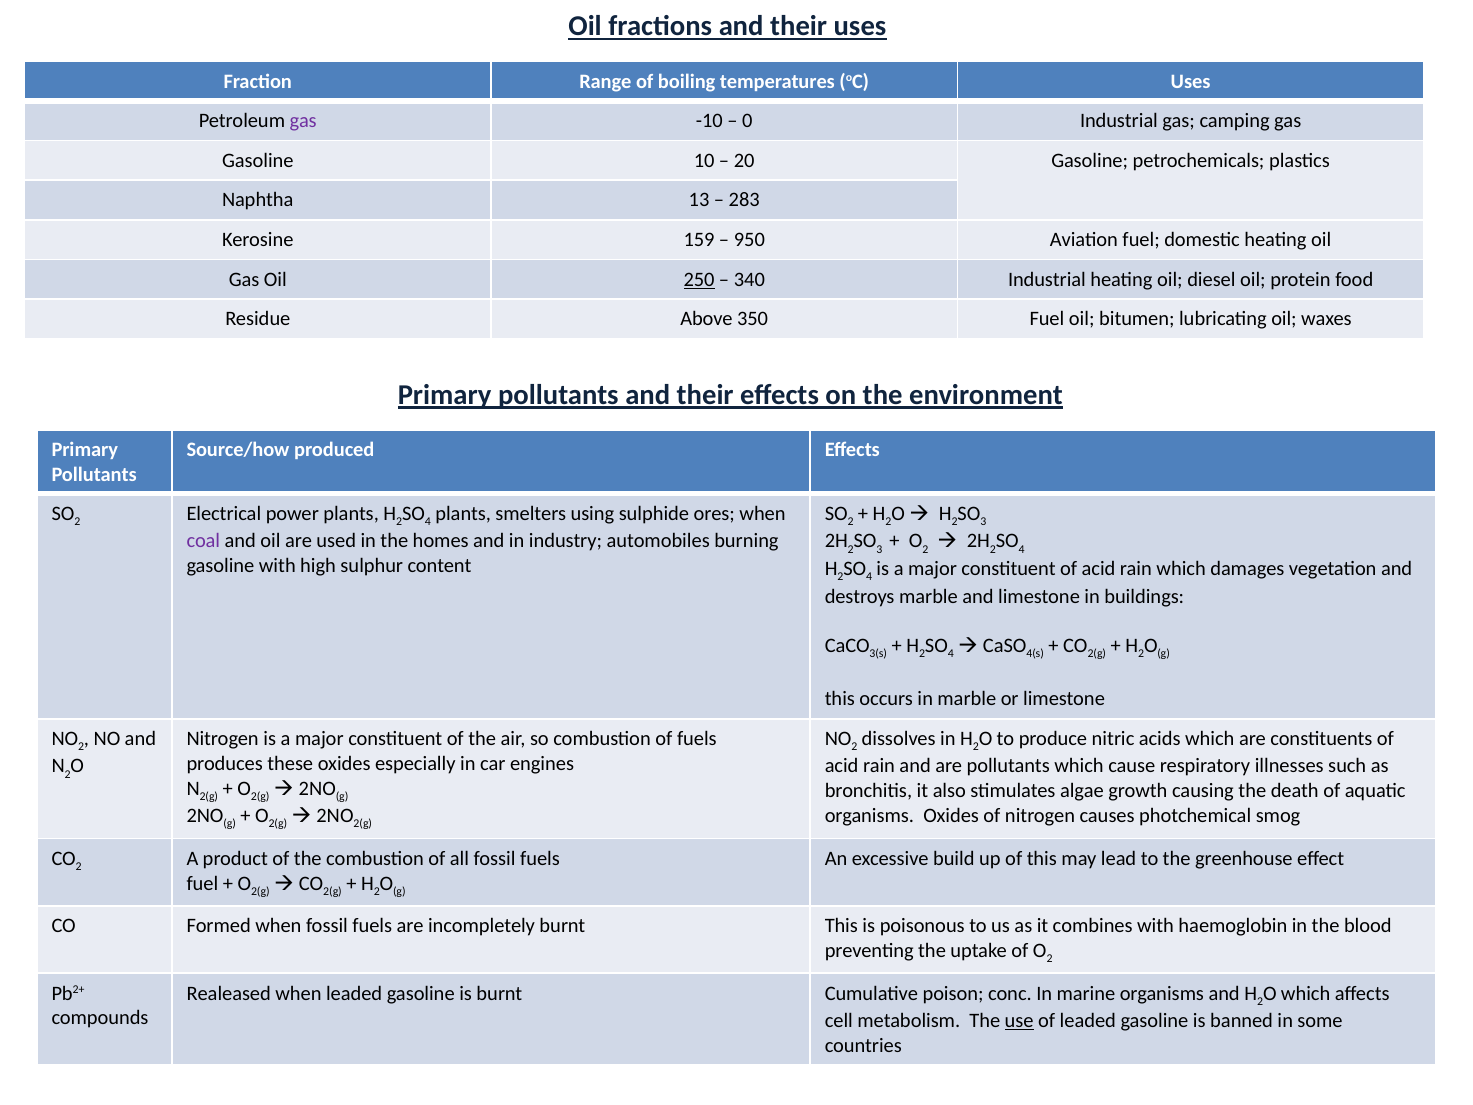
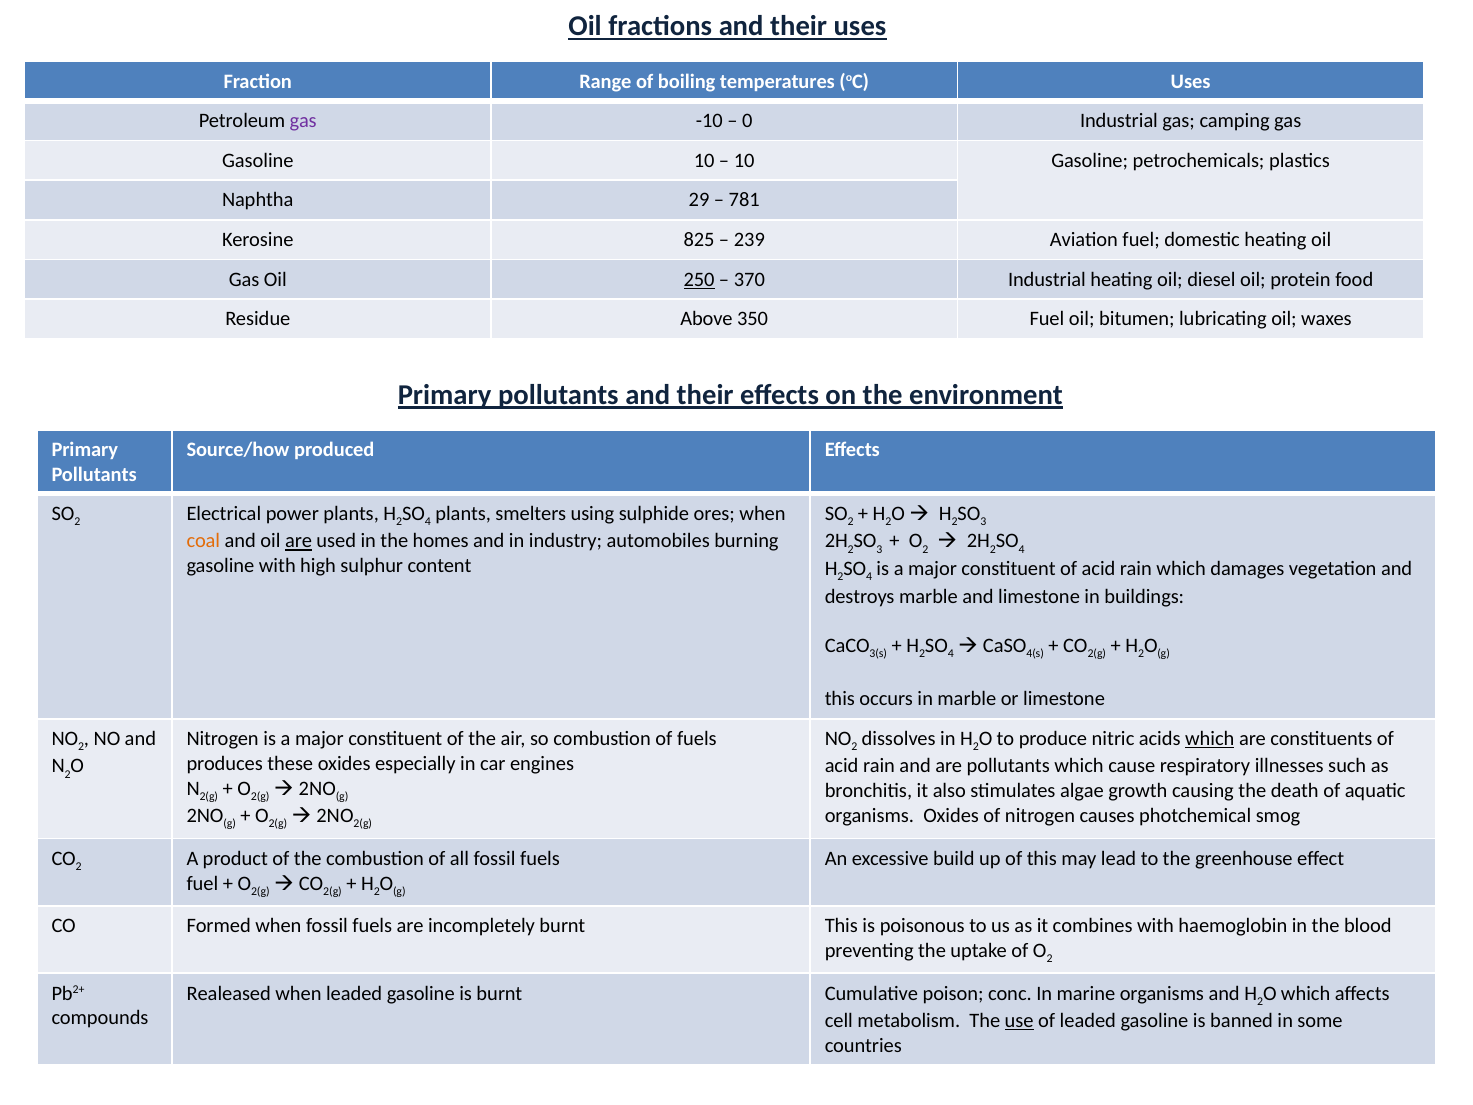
20: 20 -> 10 (744, 161)
13: 13 -> 29 (699, 200)
283: 283 -> 781 (744, 200)
159: 159 -> 825 (699, 240)
950: 950 -> 239 (749, 240)
340: 340 -> 370 (749, 279)
coal colour: purple -> orange (203, 541)
are underline: none -> present (299, 541)
which underline: none -> present (1210, 739)
